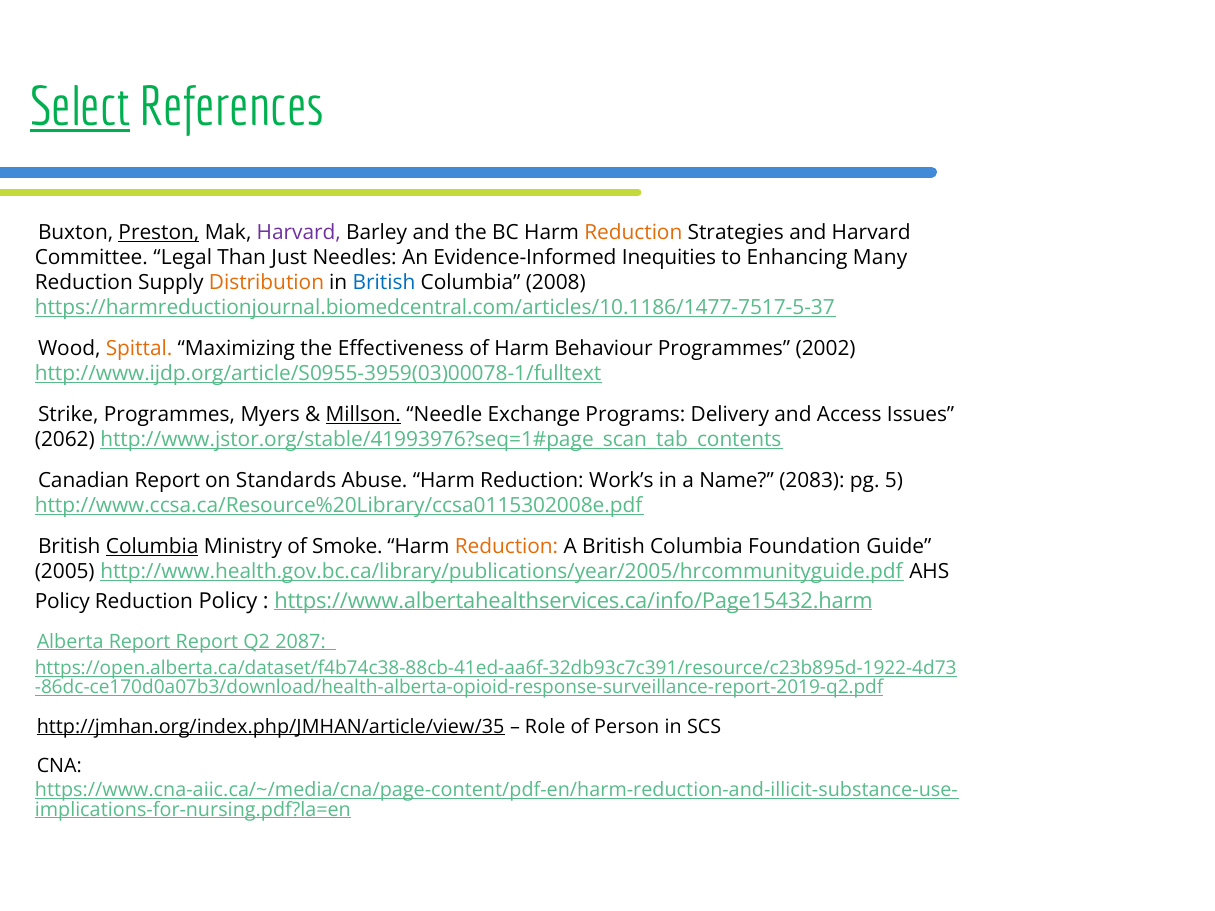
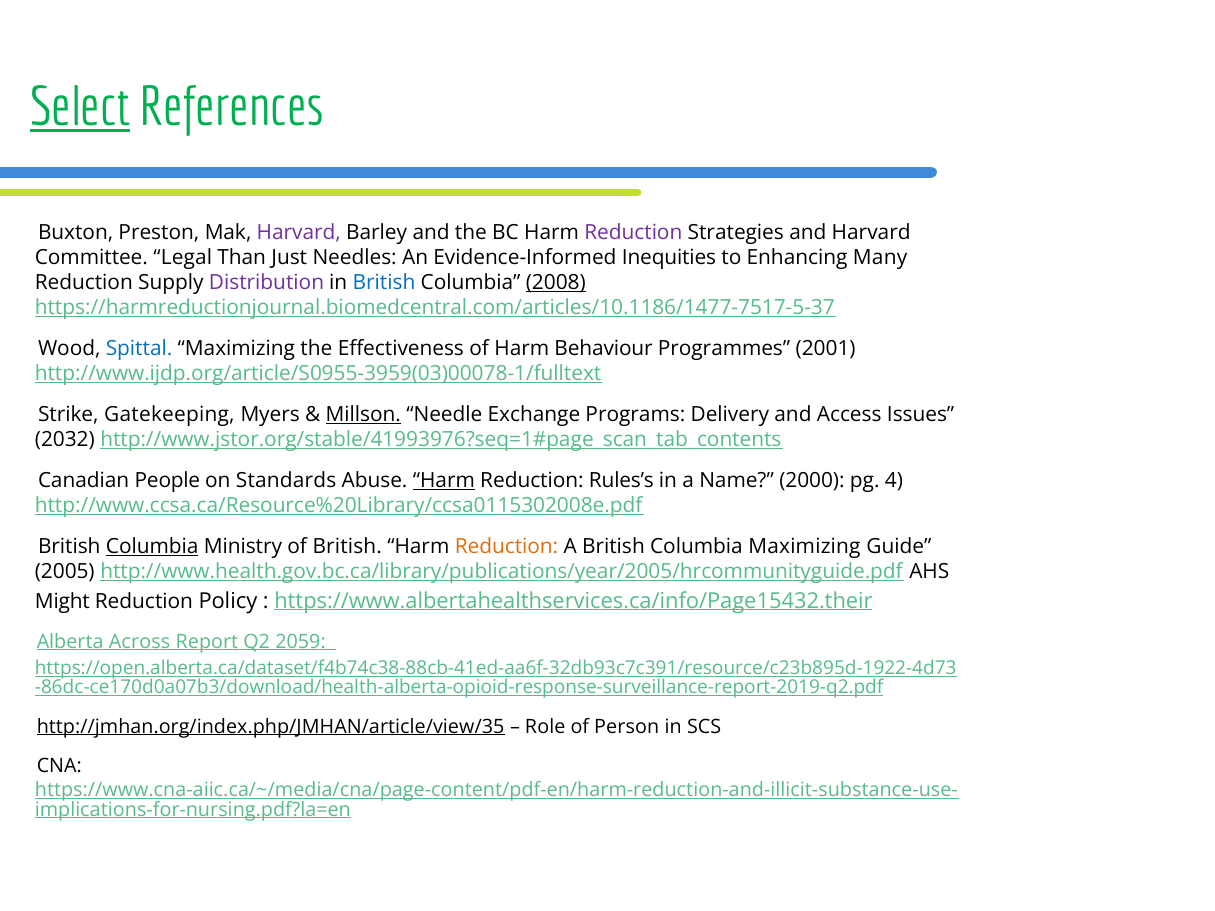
Preston underline: present -> none (159, 233)
Reduction colour: orange -> purple (633, 233)
Distribution colour: orange -> purple (267, 283)
2008 underline: none -> present (556, 283)
Spittal colour: orange -> blue (139, 349)
2002: 2002 -> 2001 (826, 349)
Programmes: Programmes -> Gatekeeping (169, 415)
2062: 2062 -> 2032 (65, 440)
Report: Report -> People (167, 481)
Harm underline: none -> present (444, 481)
Work’s: Work’s -> Rules’s (621, 481)
2083: 2083 -> 2000 (812, 481)
5: 5 -> 4 (894, 481)
of Smoke: Smoke -> British (347, 547)
Columbia Foundation: Foundation -> Maximizing (804, 547)
Policy: Policy -> Might (62, 601)
https://www.albertahealthservices.ca/info/Page15432.harm: https://www.albertahealthservices.ca/info/Page15432.harm -> https://www.albertahealthservices.ca/info/Page15432.their (573, 601)
Report: Report -> Across (140, 642)
2087: 2087 -> 2059 (300, 642)
